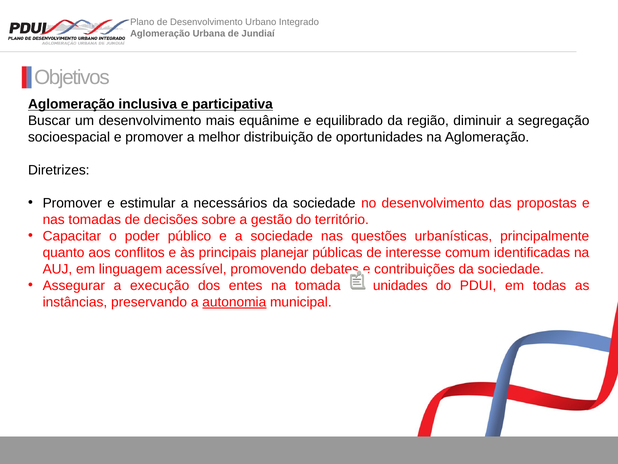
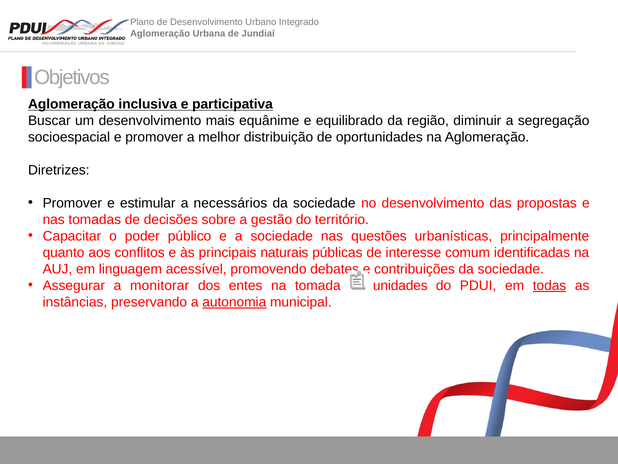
planejar: planejar -> naturais (284, 252)
execução: execução -> monitorar (160, 285)
todas underline: none -> present (549, 285)
